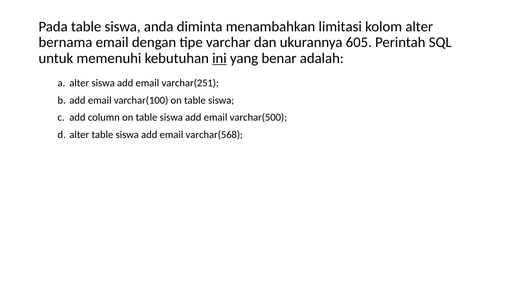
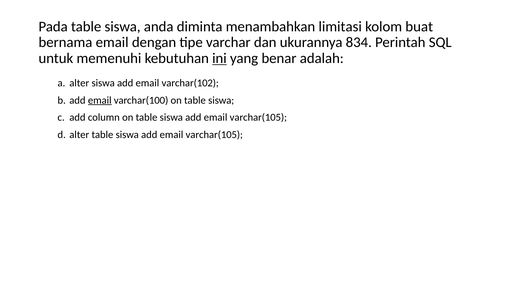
kolom alter: alter -> buat (419, 27)
605: 605 -> 834 (359, 43)
varchar(251: varchar(251 -> varchar(102 (190, 83)
email underline: none -> present (100, 101)
varchar(500: varchar(500 -> varchar(105 (258, 118)
varchar(568: varchar(568 -> varchar(105 (214, 135)
